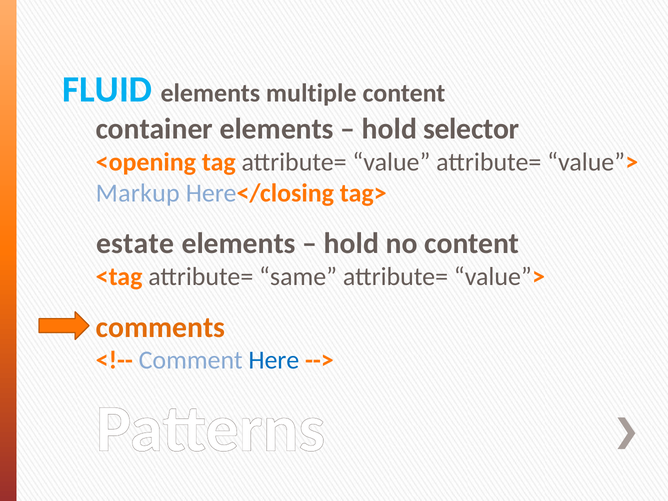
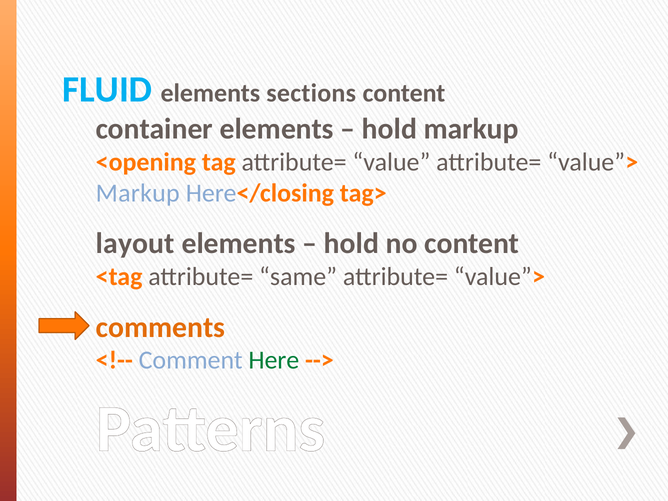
multiple: multiple -> sections (311, 93)
hold selector: selector -> markup (471, 129)
estate: estate -> layout (135, 244)
Here colour: blue -> green (274, 360)
